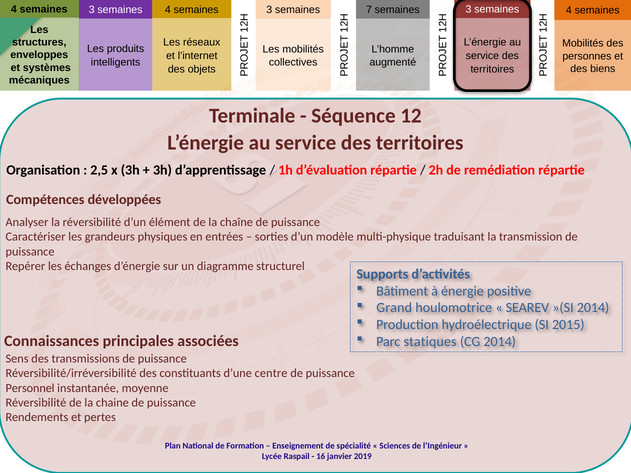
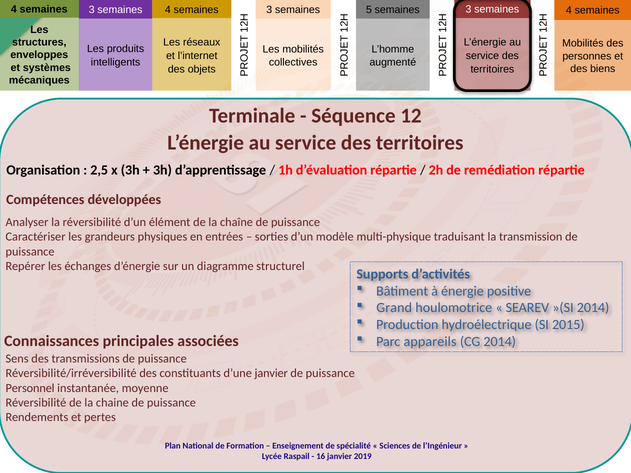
7: 7 -> 5 (369, 10)
statiques: statiques -> appareils (430, 342)
d’une centre: centre -> janvier (271, 373)
